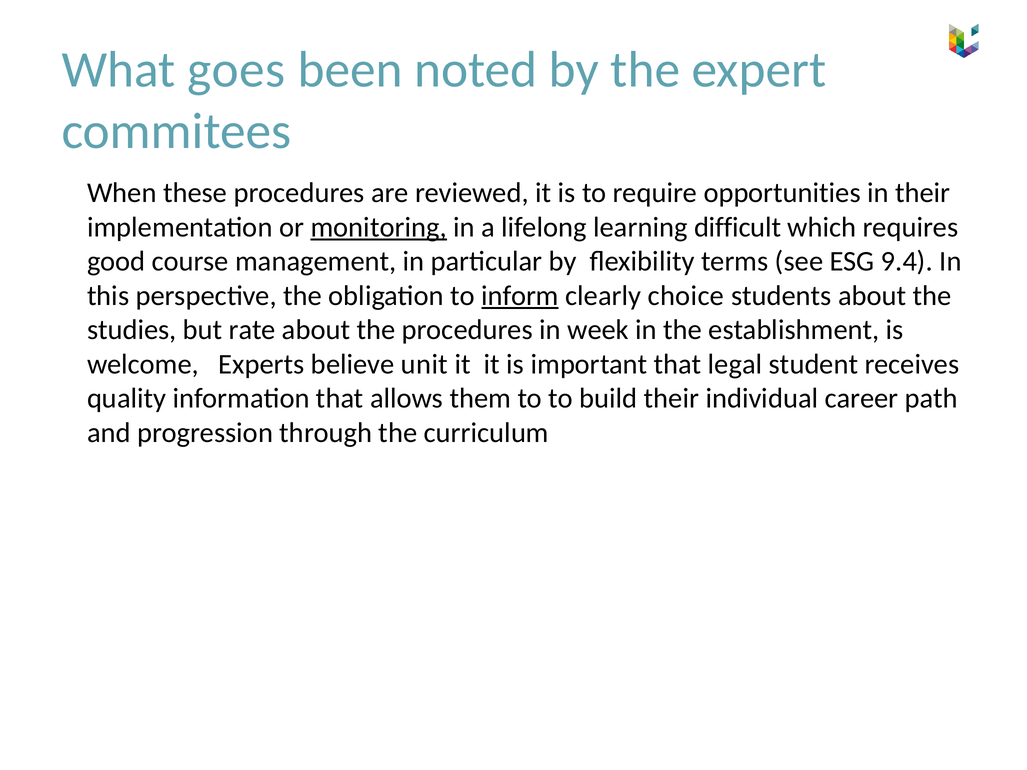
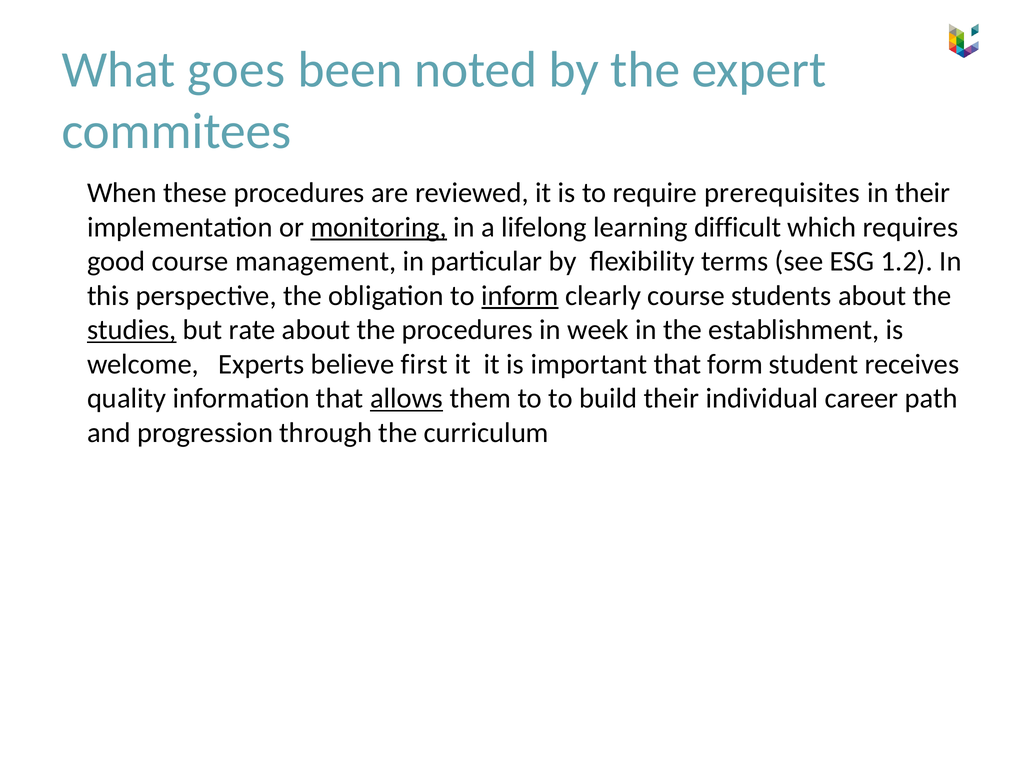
opportunities: opportunities -> prerequisites (782, 193)
9.4: 9.4 -> 1.2 (907, 262)
clearly choice: choice -> course (686, 296)
studies underline: none -> present (132, 330)
unit: unit -> first (424, 364)
legal: legal -> form (735, 364)
allows underline: none -> present (407, 399)
